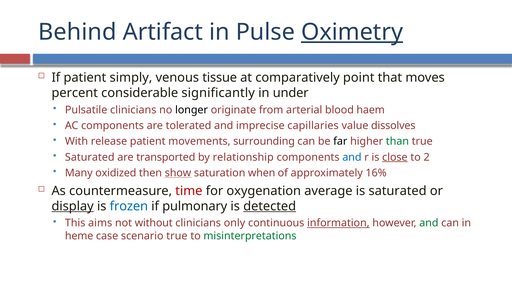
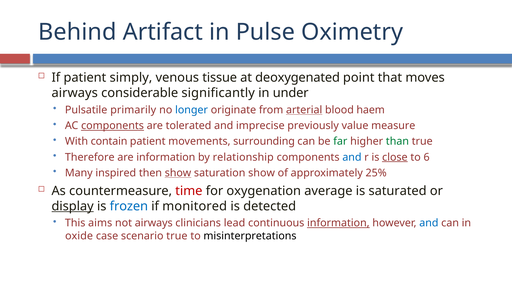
Oximetry underline: present -> none (352, 32)
comparatively: comparatively -> deoxygenated (298, 78)
percent: percent -> airways (75, 93)
Pulsatile clinicians: clinicians -> primarily (133, 110)
longer colour: black -> blue (192, 110)
arterial underline: none -> present (304, 110)
components underline: none -> present (113, 126)
capillaries: capillaries -> previously (313, 126)
dissolves: dissolves -> measure (393, 126)
release: release -> contain (109, 141)
far colour: black -> green (340, 141)
Saturated: Saturated -> Therefore (90, 157)
are transported: transported -> information (166, 157)
2: 2 -> 6 (427, 157)
oxidized: oxidized -> inspired (116, 173)
saturation when: when -> show (262, 173)
16%: 16% -> 25% (376, 173)
pulmonary: pulmonary -> monitored (195, 206)
detected underline: present -> none (270, 206)
not without: without -> airways (154, 223)
only: only -> lead (235, 223)
and colour: green -> blue (429, 223)
heme: heme -> oxide (79, 236)
misinterpretations colour: green -> black (250, 236)
